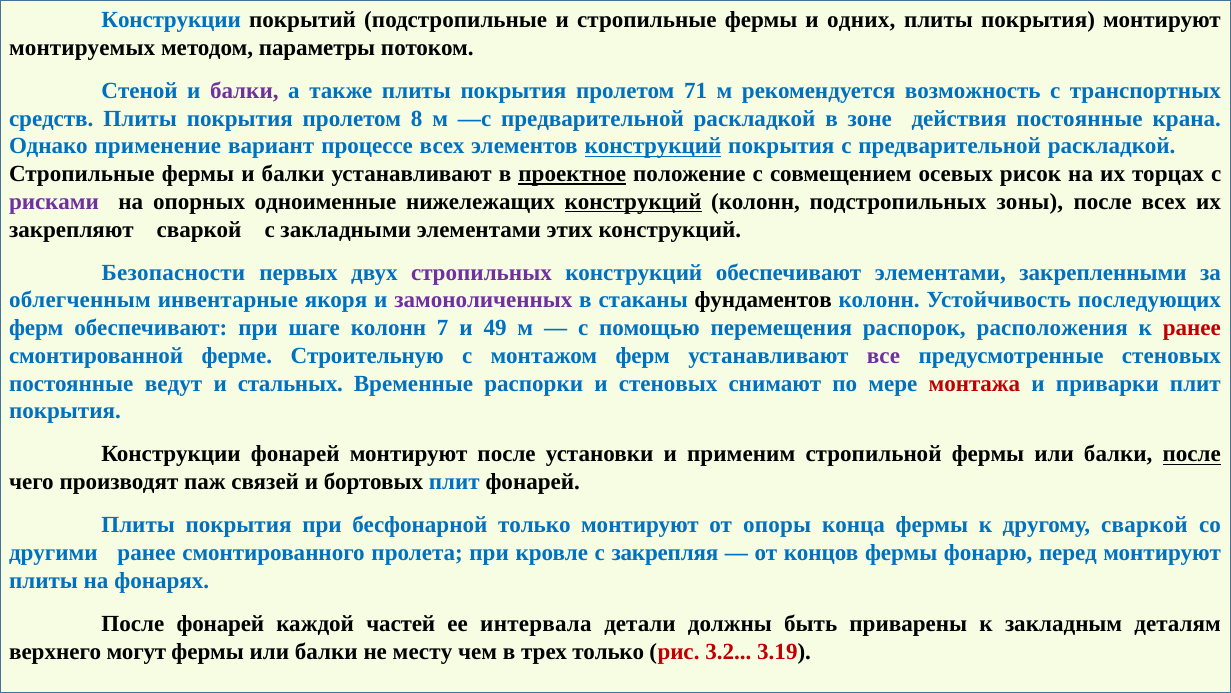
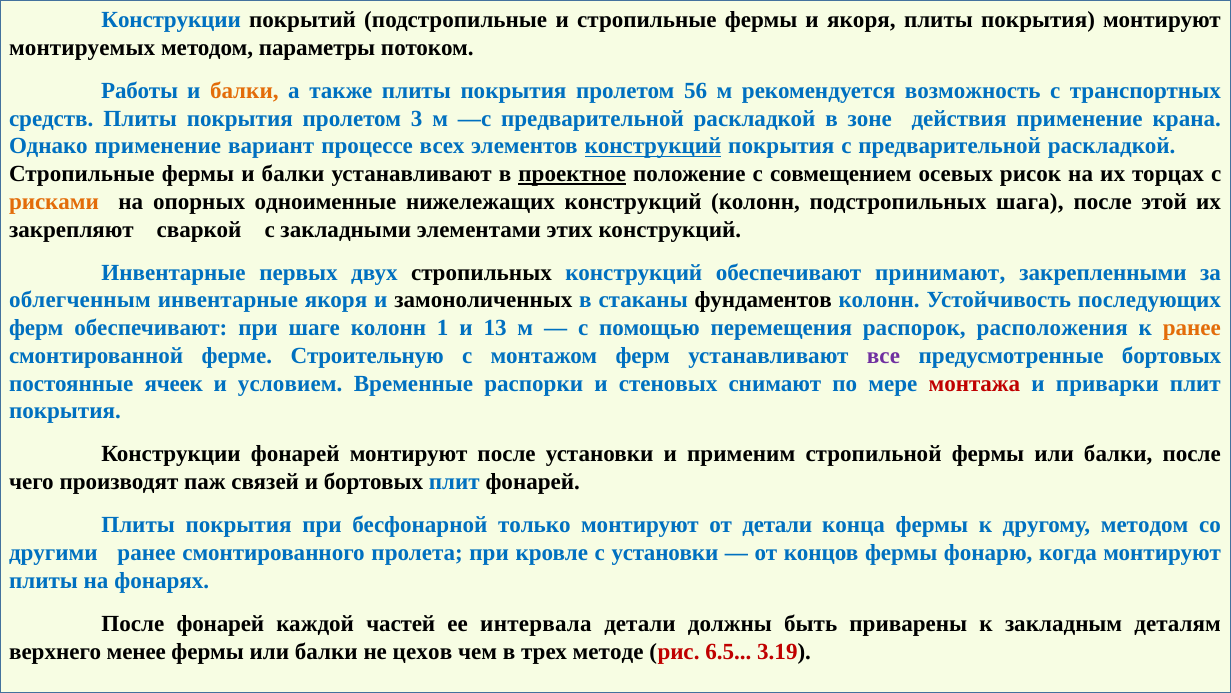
и одних: одних -> якоря (861, 20)
Стеной: Стеной -> Работы (140, 91)
балки colour: purple -> orange (244, 91)
71: 71 -> 56 (696, 91)
8: 8 -> 3 (417, 118)
действия постоянные: постоянные -> применение (1080, 118)
рисками colour: purple -> orange (54, 202)
конструкций underline: present -> none (633, 202)
зоны: зоны -> шага (1030, 202)
после всех: всех -> этой (1164, 202)
Безопасности: Безопасности -> Инвентарные (174, 272)
стропильных colour: purple -> black (481, 272)
обеспечивают элементами: элементами -> принимают (940, 272)
замоноличенных colour: purple -> black (483, 300)
7: 7 -> 1 (443, 328)
49: 49 -> 13 (495, 328)
ранее colour: red -> orange (1192, 328)
предусмотренные стеновых: стеновых -> бортовых (1172, 355)
ведут: ведут -> ячеек (174, 383)
стальных: стальных -> условием (290, 383)
после underline: present -> none (1192, 454)
от опоры: опоры -> детали (777, 525)
другому сваркой: сваркой -> методом (1145, 525)
с закрепляя: закрепляя -> установки (665, 552)
перед: перед -> когда (1068, 552)
могут: могут -> менее (136, 651)
месту: месту -> цехов (423, 651)
трех только: только -> методе (608, 651)
3.2: 3.2 -> 6.5 (728, 651)
